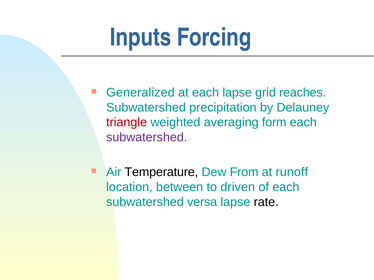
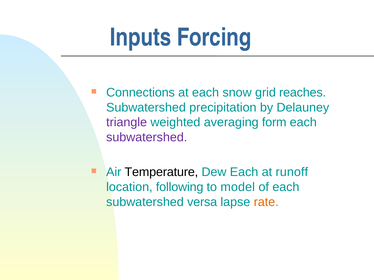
Generalized: Generalized -> Connections (140, 93)
each lapse: lapse -> snow (237, 93)
triangle colour: red -> purple (127, 123)
Dew From: From -> Each (244, 172)
between: between -> following (180, 187)
driven: driven -> model (238, 187)
rate colour: black -> orange (266, 202)
